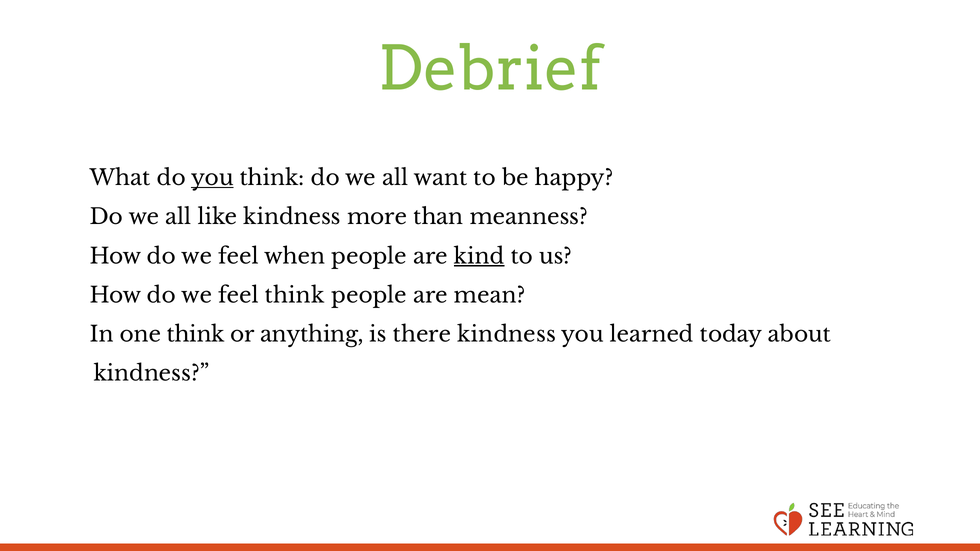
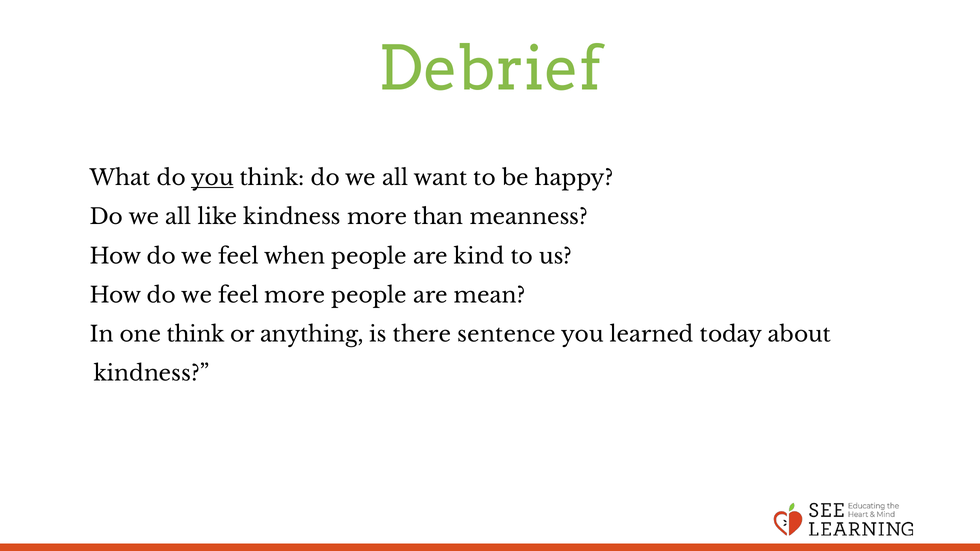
kind underline: present -> none (479, 257)
feel think: think -> more (295, 296)
there kindness: kindness -> sentence (507, 335)
